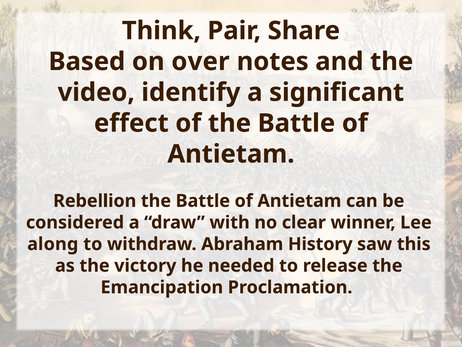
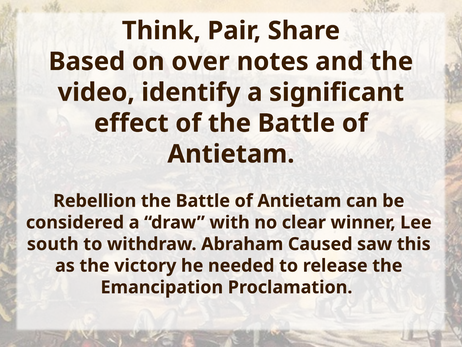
along: along -> south (53, 244)
History: History -> Caused (320, 244)
